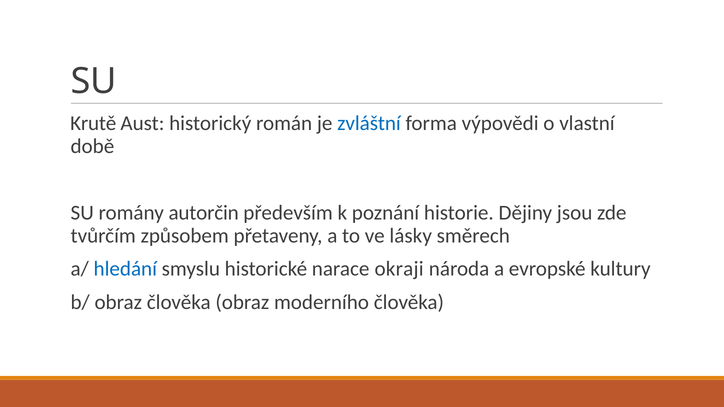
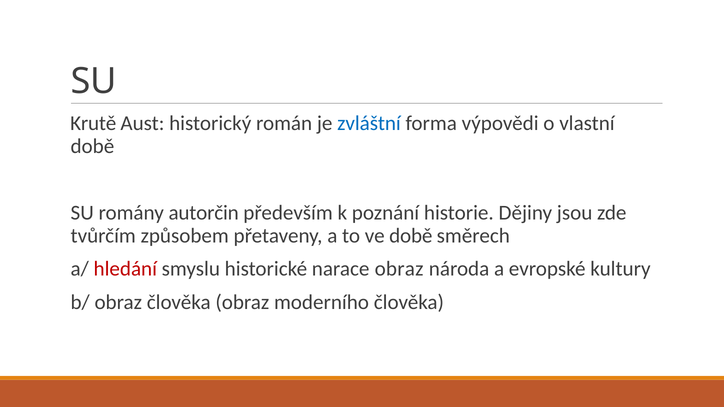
ve lásky: lásky -> době (411, 236)
hledání colour: blue -> red (125, 269)
narace okraji: okraji -> obraz (399, 269)
